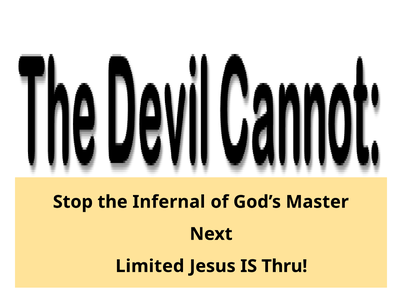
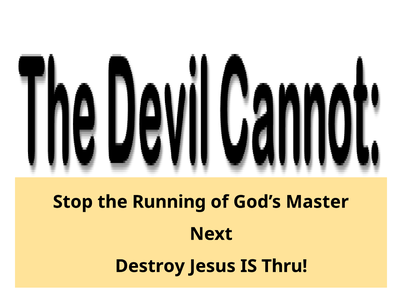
Infernal: Infernal -> Running (169, 202)
Limited: Limited -> Destroy (150, 267)
